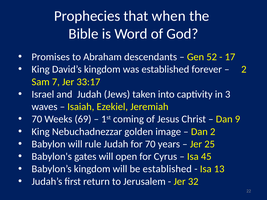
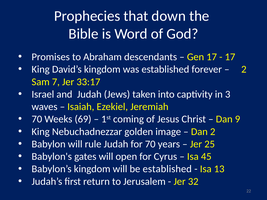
when: when -> down (169, 16)
Gen 52: 52 -> 17 (212, 57)
